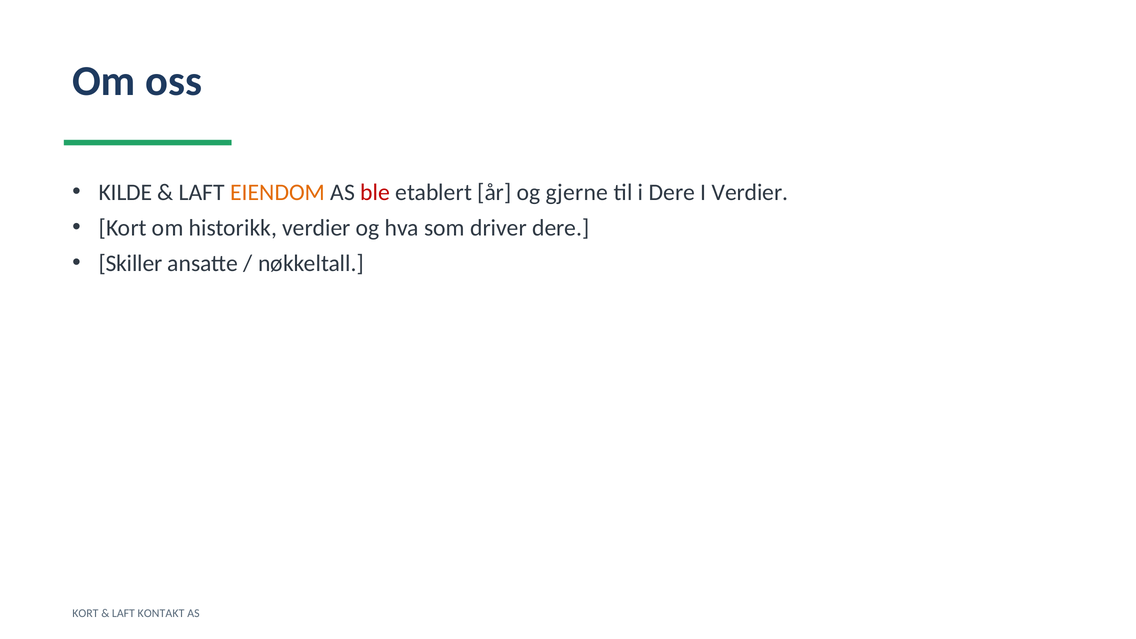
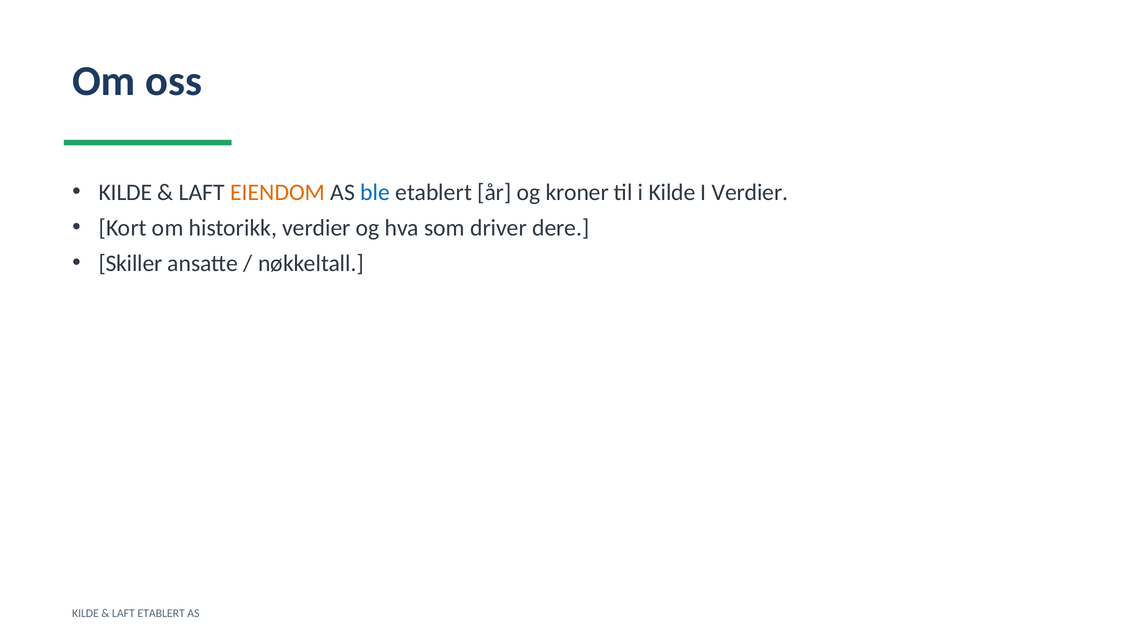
ble colour: red -> blue (375, 192)
gjerne: gjerne -> kroner (577, 192)
i Dere: Dere -> Kilde (672, 192)
KORT: KORT -> KILDE (85, 613)
LAFT KONTAKT: KONTAKT -> ETABLERT (161, 613)
